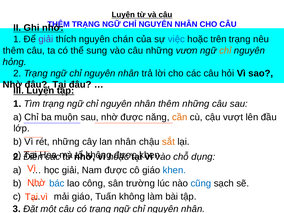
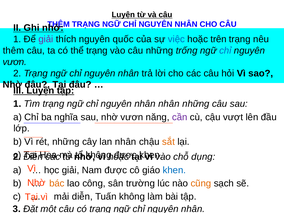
chán: chán -> quốc (123, 39)
thể sung: sung -> trạng (97, 51)
vươn: vươn -> trống (187, 51)
chỉ colour: orange -> blue (225, 51)
hỏng: hỏng -> vươn (15, 62)
nhân thêm: thêm -> nhân (169, 104)
muộn: muộn -> nghĩa (66, 117)
nhờ được: được -> vươn (132, 117)
cần colour: orange -> purple (180, 117)
bác colour: blue -> orange (57, 183)
cũng colour: blue -> orange (201, 183)
mải giáo: giáo -> diễn (82, 197)
